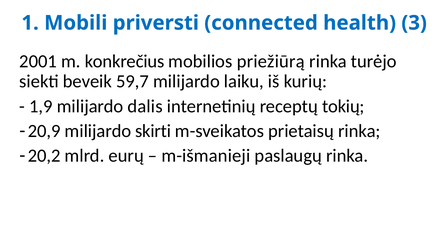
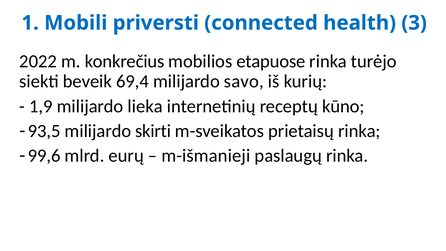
2001: 2001 -> 2022 (38, 61)
priežiūrą: priežiūrą -> etapuose (271, 61)
59,7: 59,7 -> 69,4 (133, 81)
laiku: laiku -> savo (244, 81)
dalis: dalis -> lieka (145, 106)
tokių: tokių -> kūno (343, 106)
20,9: 20,9 -> 93,5 (44, 131)
20,2: 20,2 -> 99,6 (44, 156)
